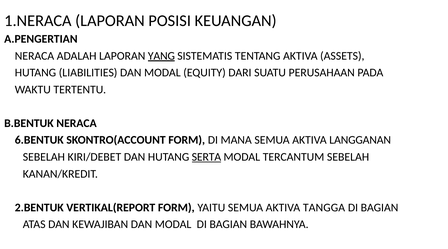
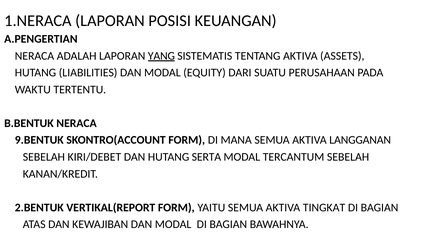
6.BENTUK: 6.BENTUK -> 9.BENTUK (39, 140)
SERTA underline: present -> none (206, 157)
TANGGA: TANGGA -> TINGKAT (324, 207)
